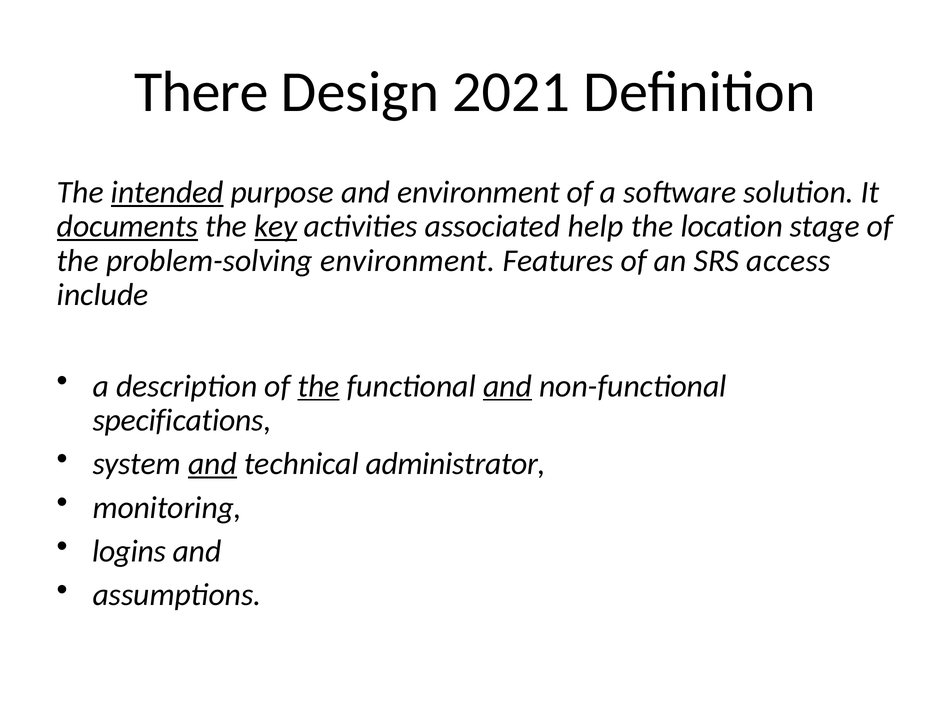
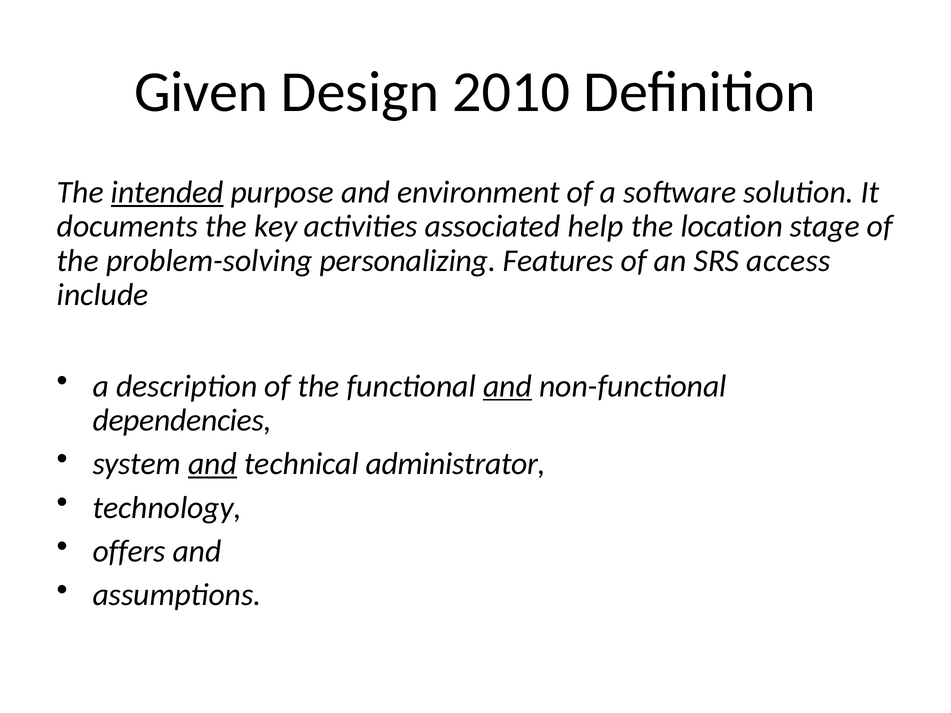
There: There -> Given (201, 92)
2021: 2021 -> 2010 (511, 92)
documents underline: present -> none (127, 227)
key underline: present -> none (276, 227)
problem-solving environment: environment -> personalizing (408, 261)
the underline: present -> none (319, 386)
specifications: specifications -> dependencies (182, 420)
monitoring: monitoring -> technology (167, 508)
logins: logins -> offers (129, 552)
